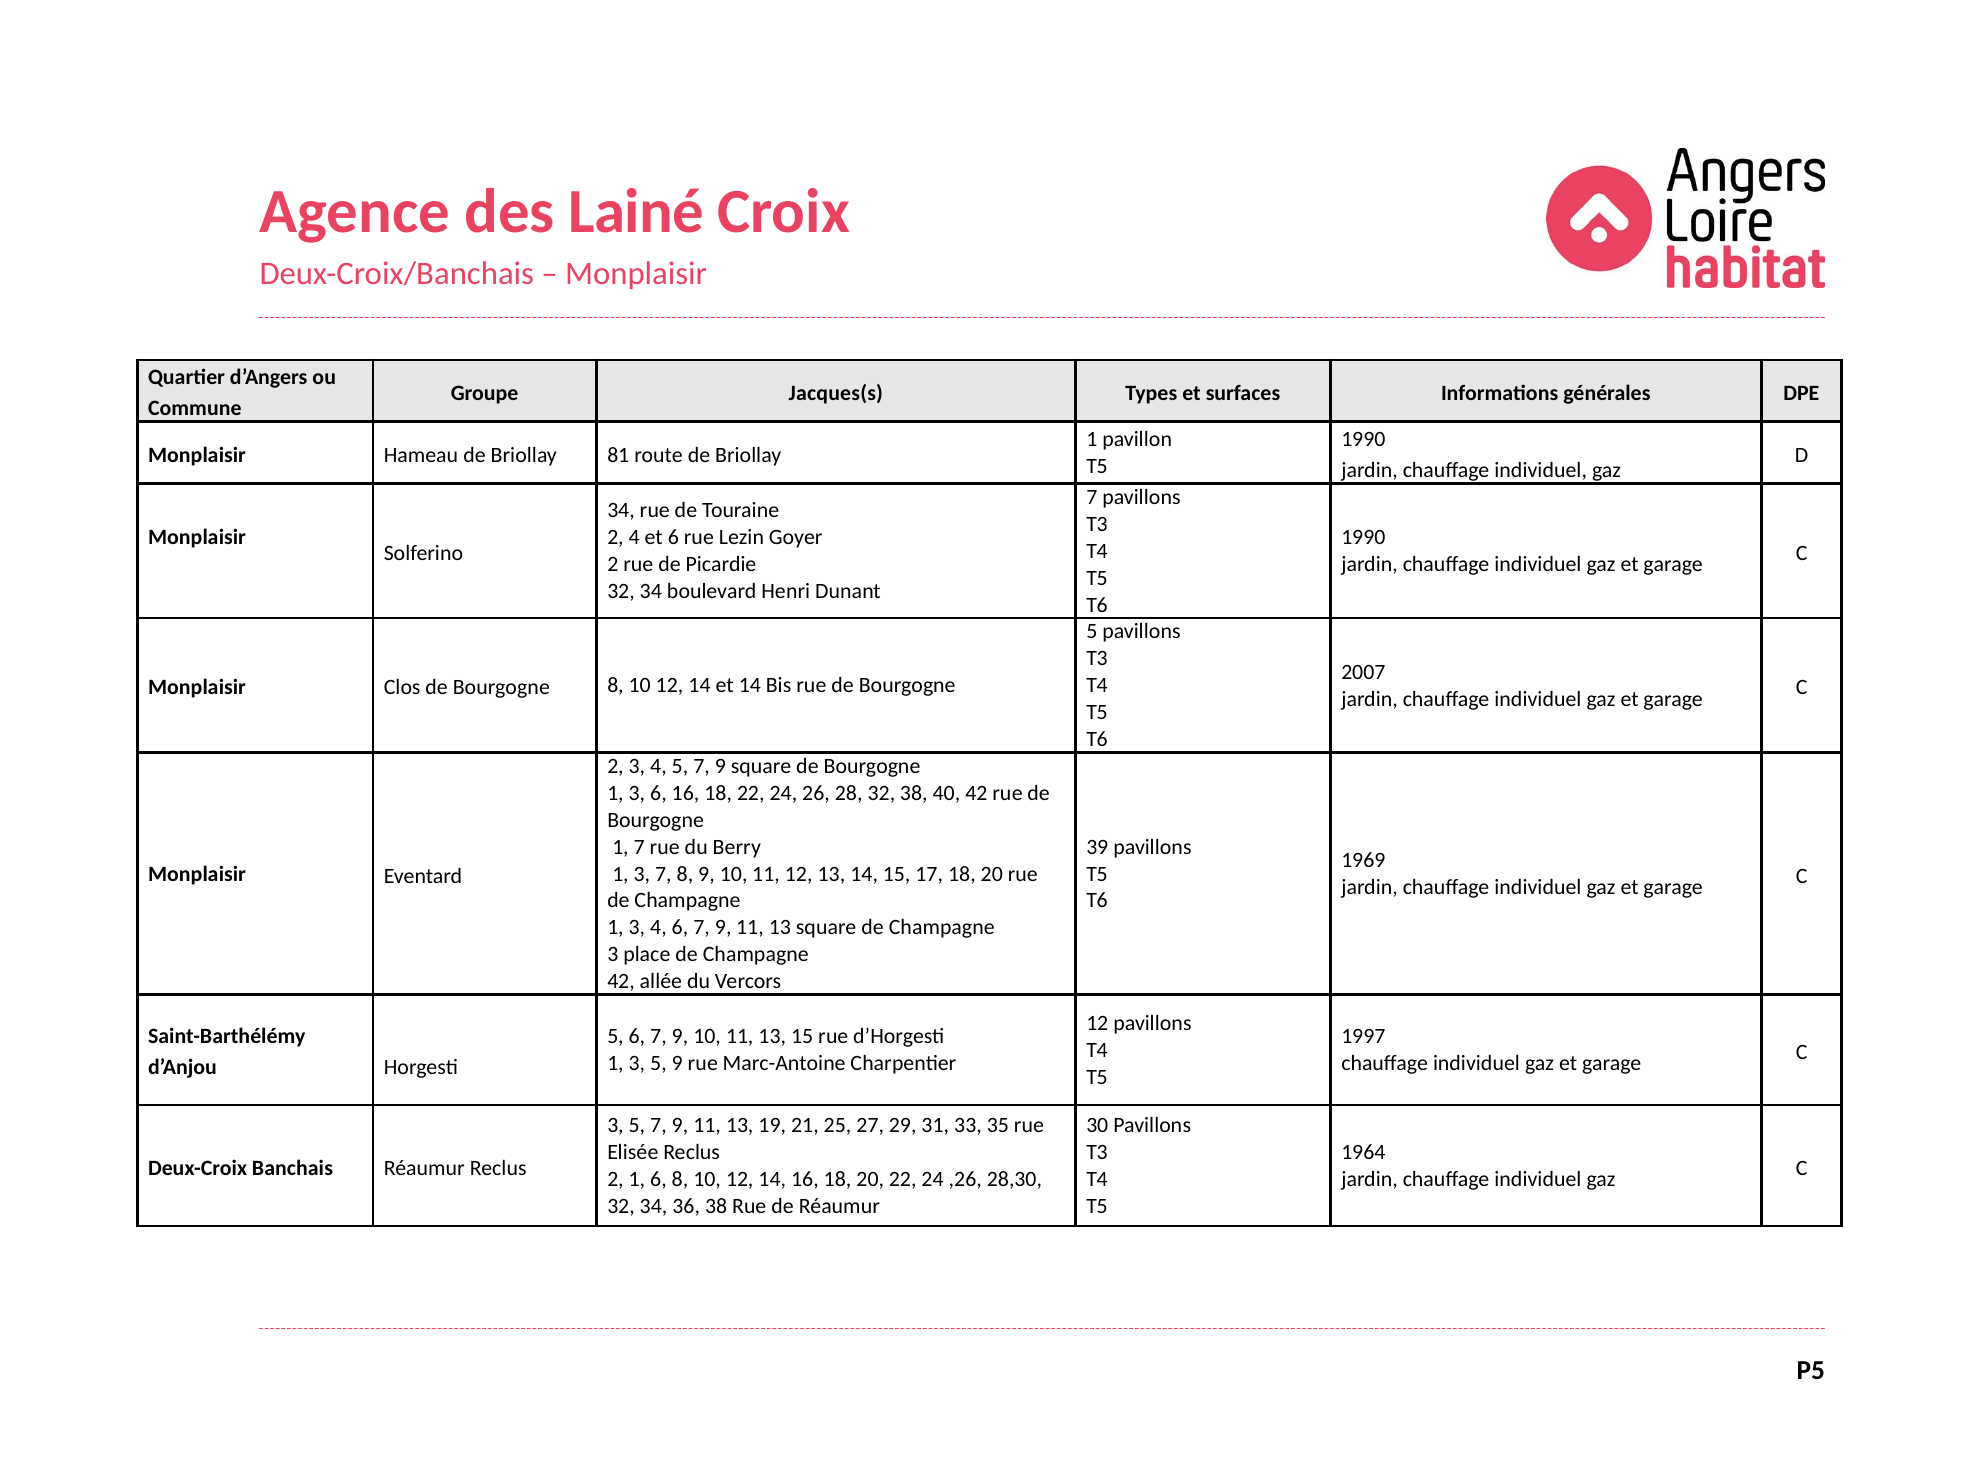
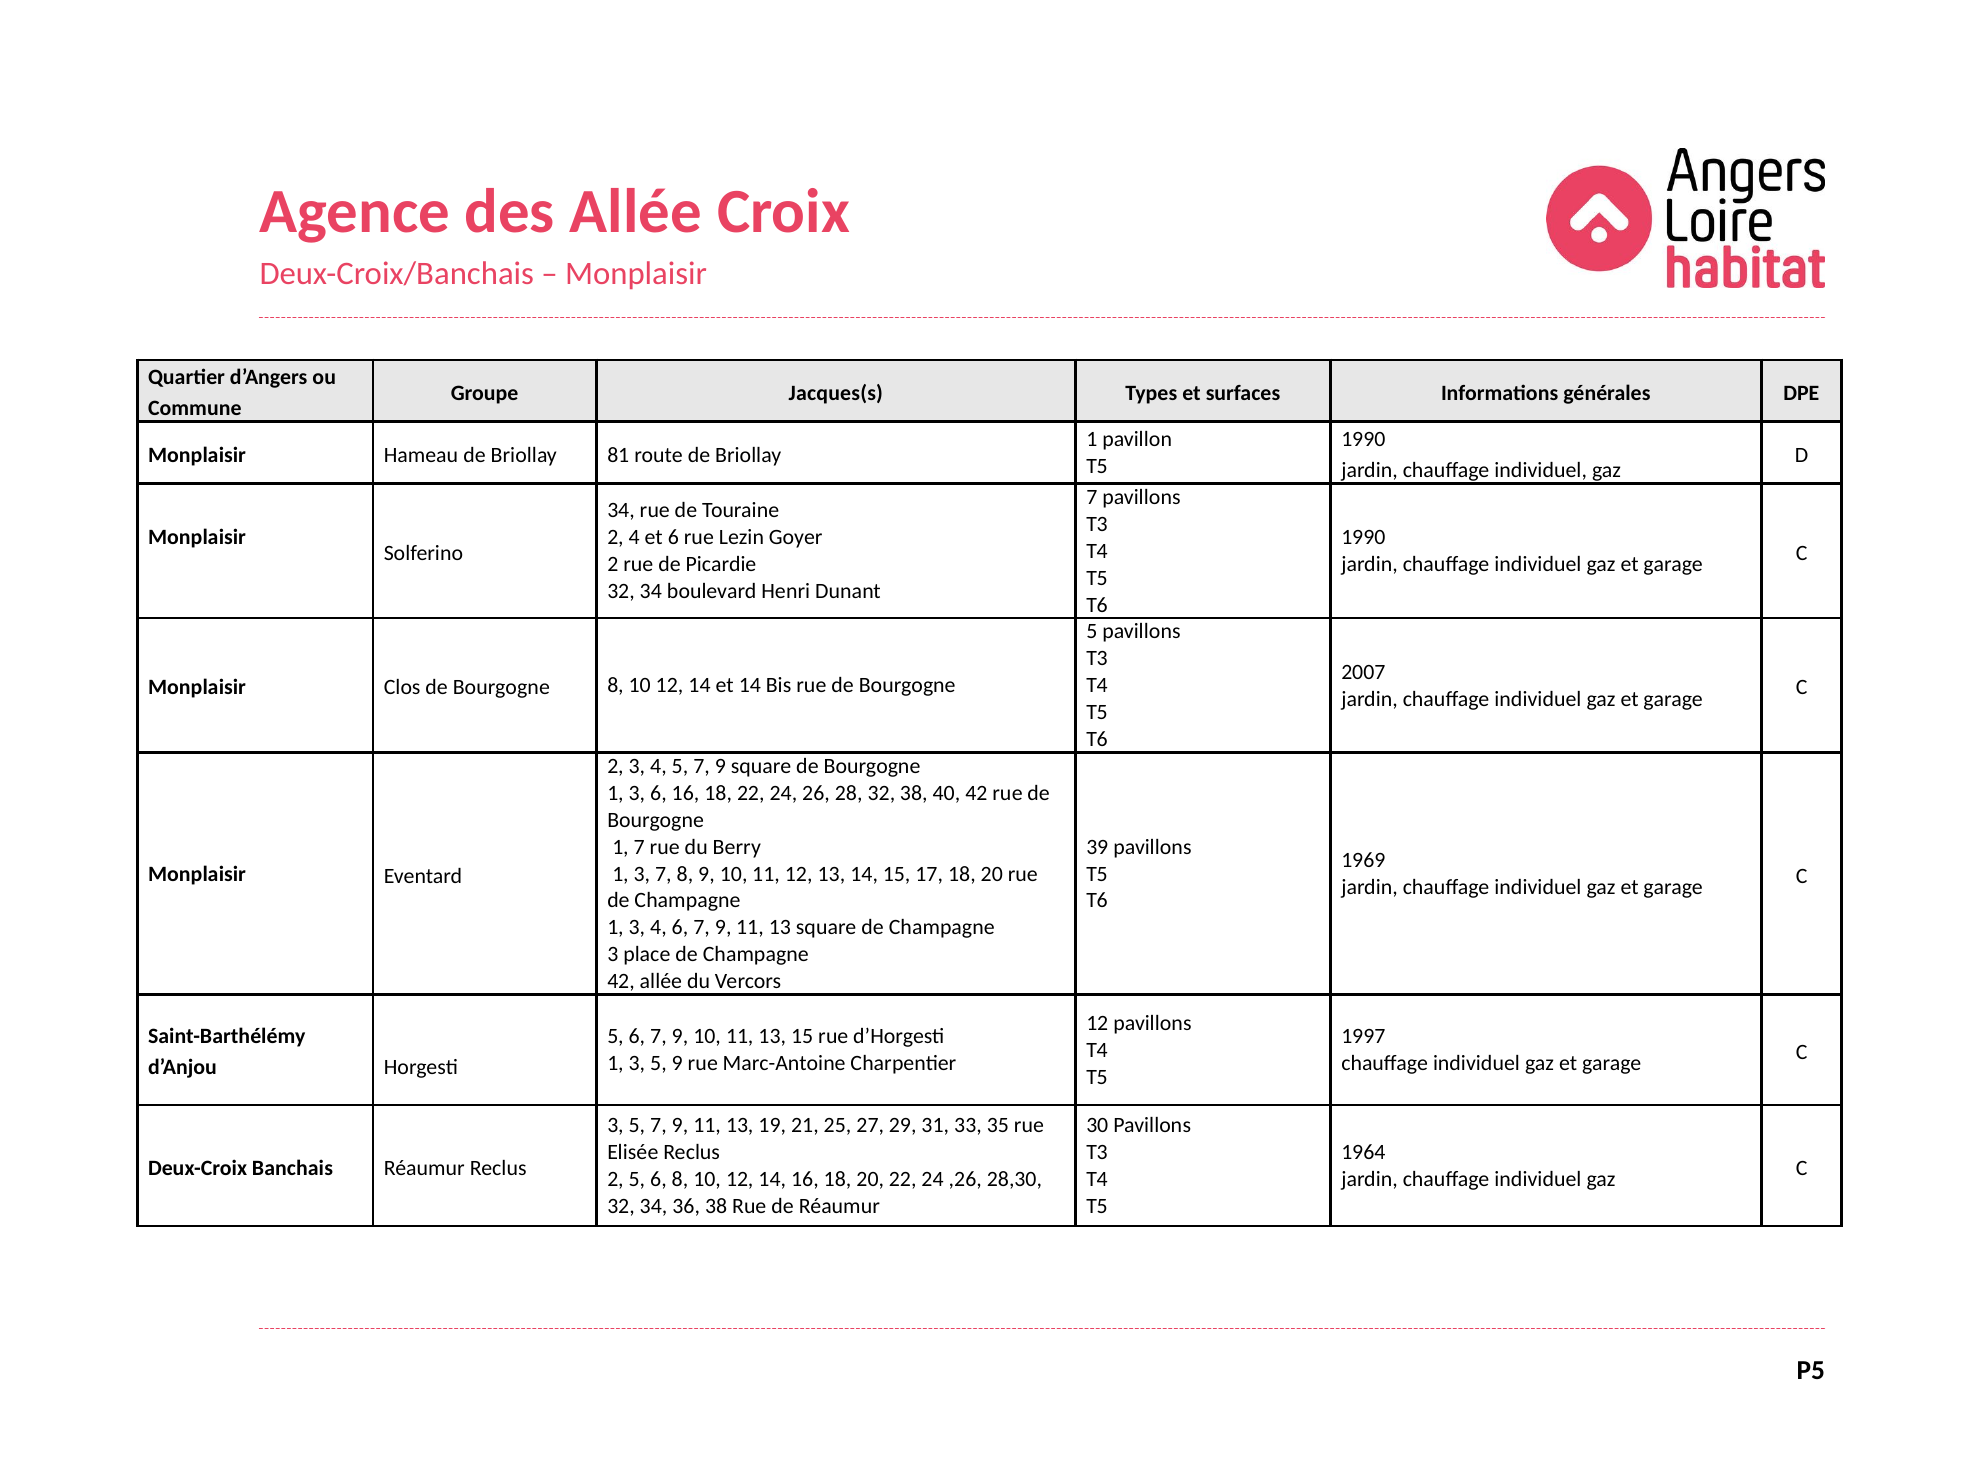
des Lainé: Lainé -> Allée (636, 212)
2 1: 1 -> 5 (637, 1179)
